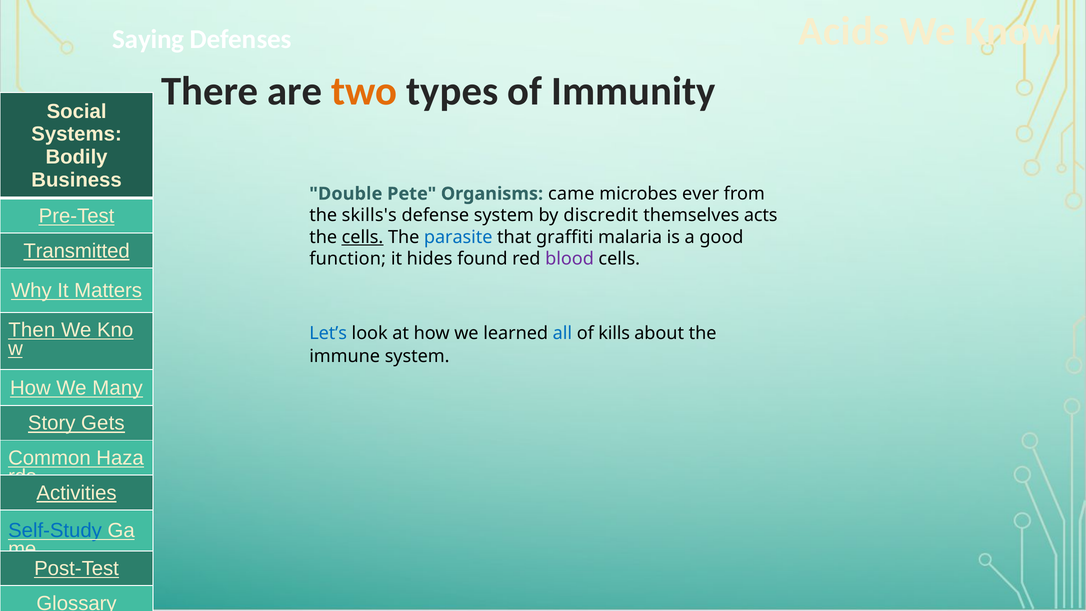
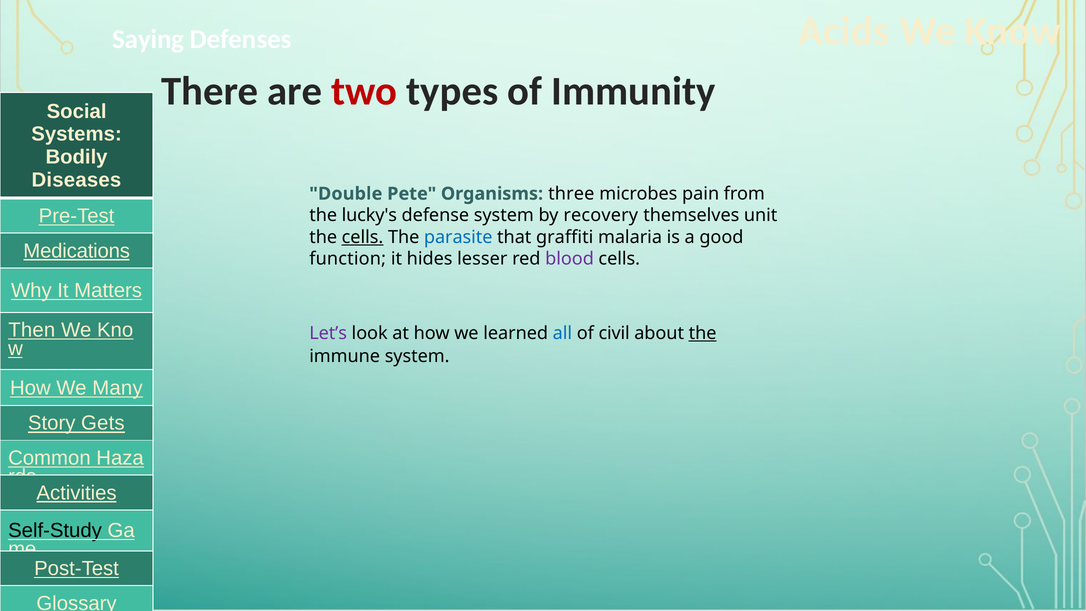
two colour: orange -> red (364, 91)
Business: Business -> Diseases (76, 180)
came: came -> three (571, 194)
ever: ever -> pain (701, 194)
skills's: skills's -> lucky's (369, 215)
discredit: discredit -> recovery (601, 215)
acts: acts -> unit (761, 215)
Transmitted: Transmitted -> Medications (77, 251)
found: found -> lesser (482, 259)
Let’s colour: blue -> purple (328, 333)
kills: kills -> civil (614, 333)
the underline: none -> present (703, 333)
Self-Study colour: blue -> black (55, 531)
